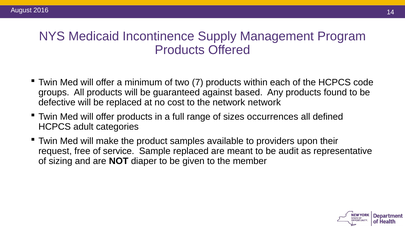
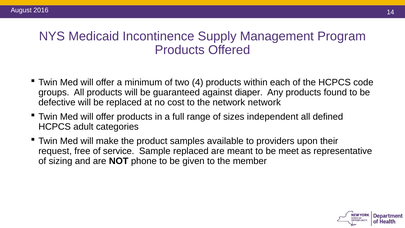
7: 7 -> 4 (198, 82)
based: based -> diaper (249, 92)
occurrences: occurrences -> independent (273, 117)
audit: audit -> meet (289, 151)
diaper: diaper -> phone (144, 161)
